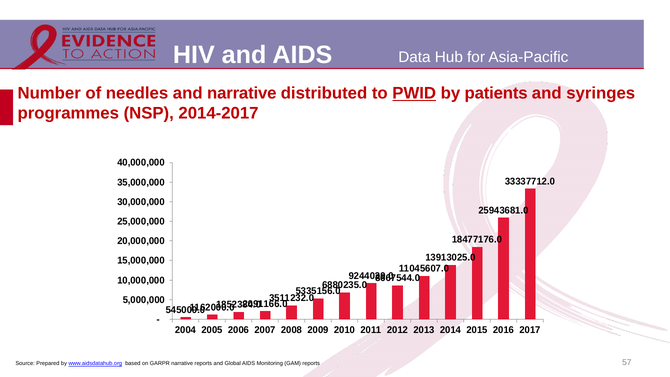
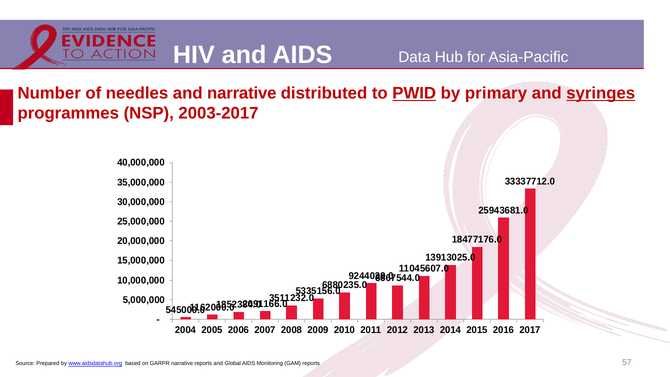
patients: patients -> primary (496, 93)
syringes underline: none -> present (601, 93)
2014-2017: 2014-2017 -> 2003-2017 (218, 113)
